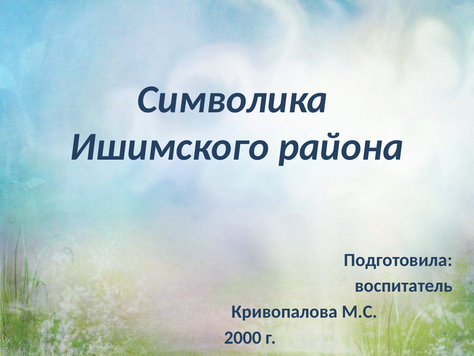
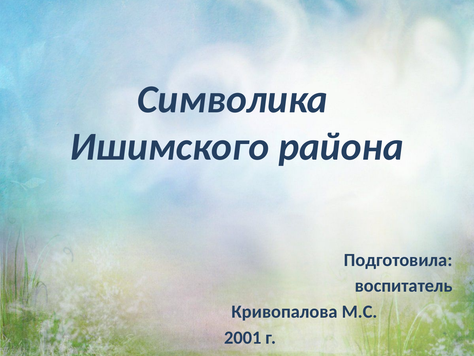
2000: 2000 -> 2001 (243, 337)
